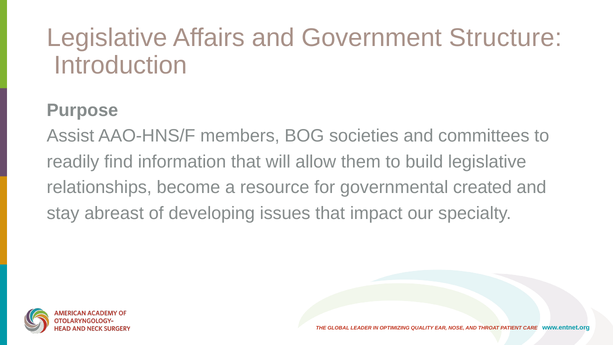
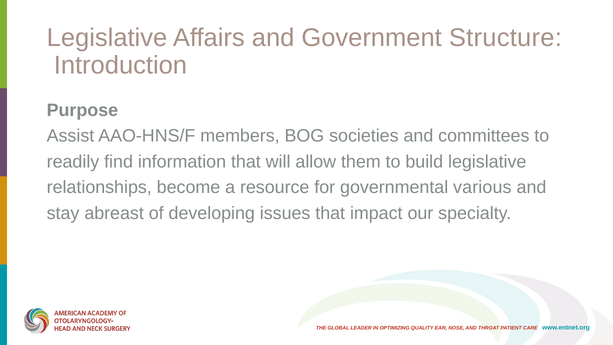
created: created -> various (482, 187)
